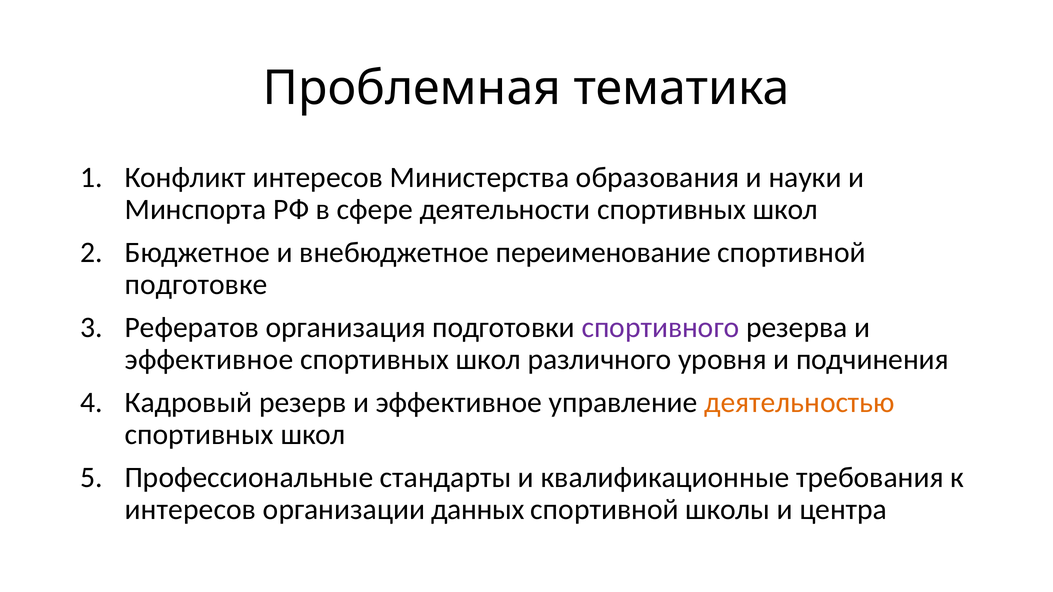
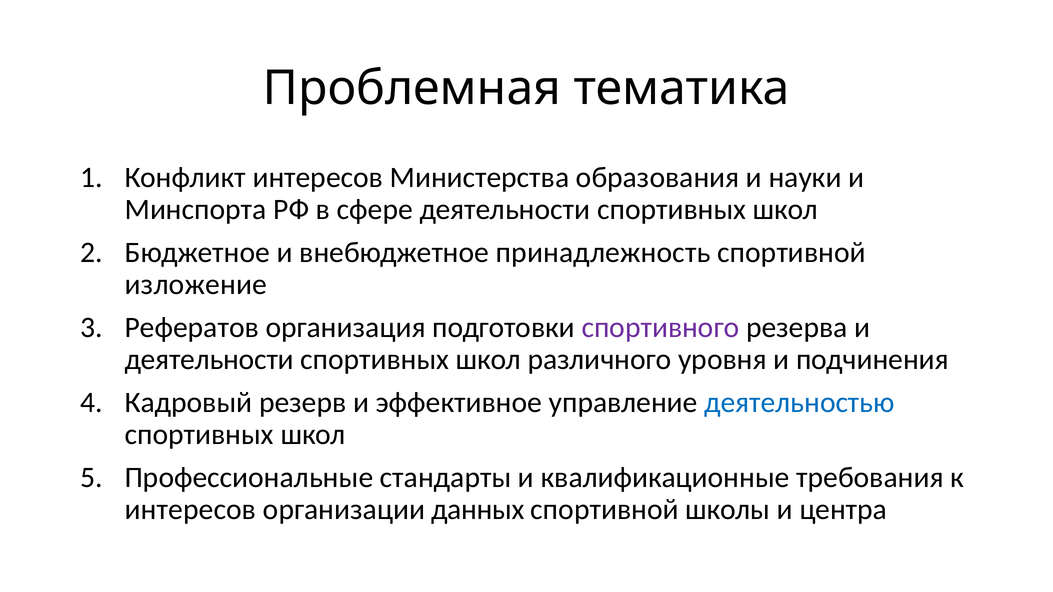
переименование: переименование -> принадлежность (603, 252)
подготовке: подготовке -> изложение (196, 285)
эффективное: эффективное -> деятельности (209, 360)
деятельностью colour: orange -> blue (799, 403)
